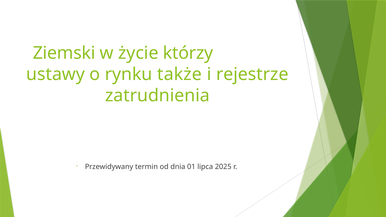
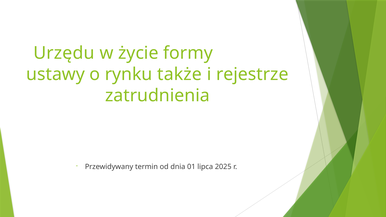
Ziemski: Ziemski -> Urzędu (64, 53)
którzy: którzy -> formy (188, 53)
